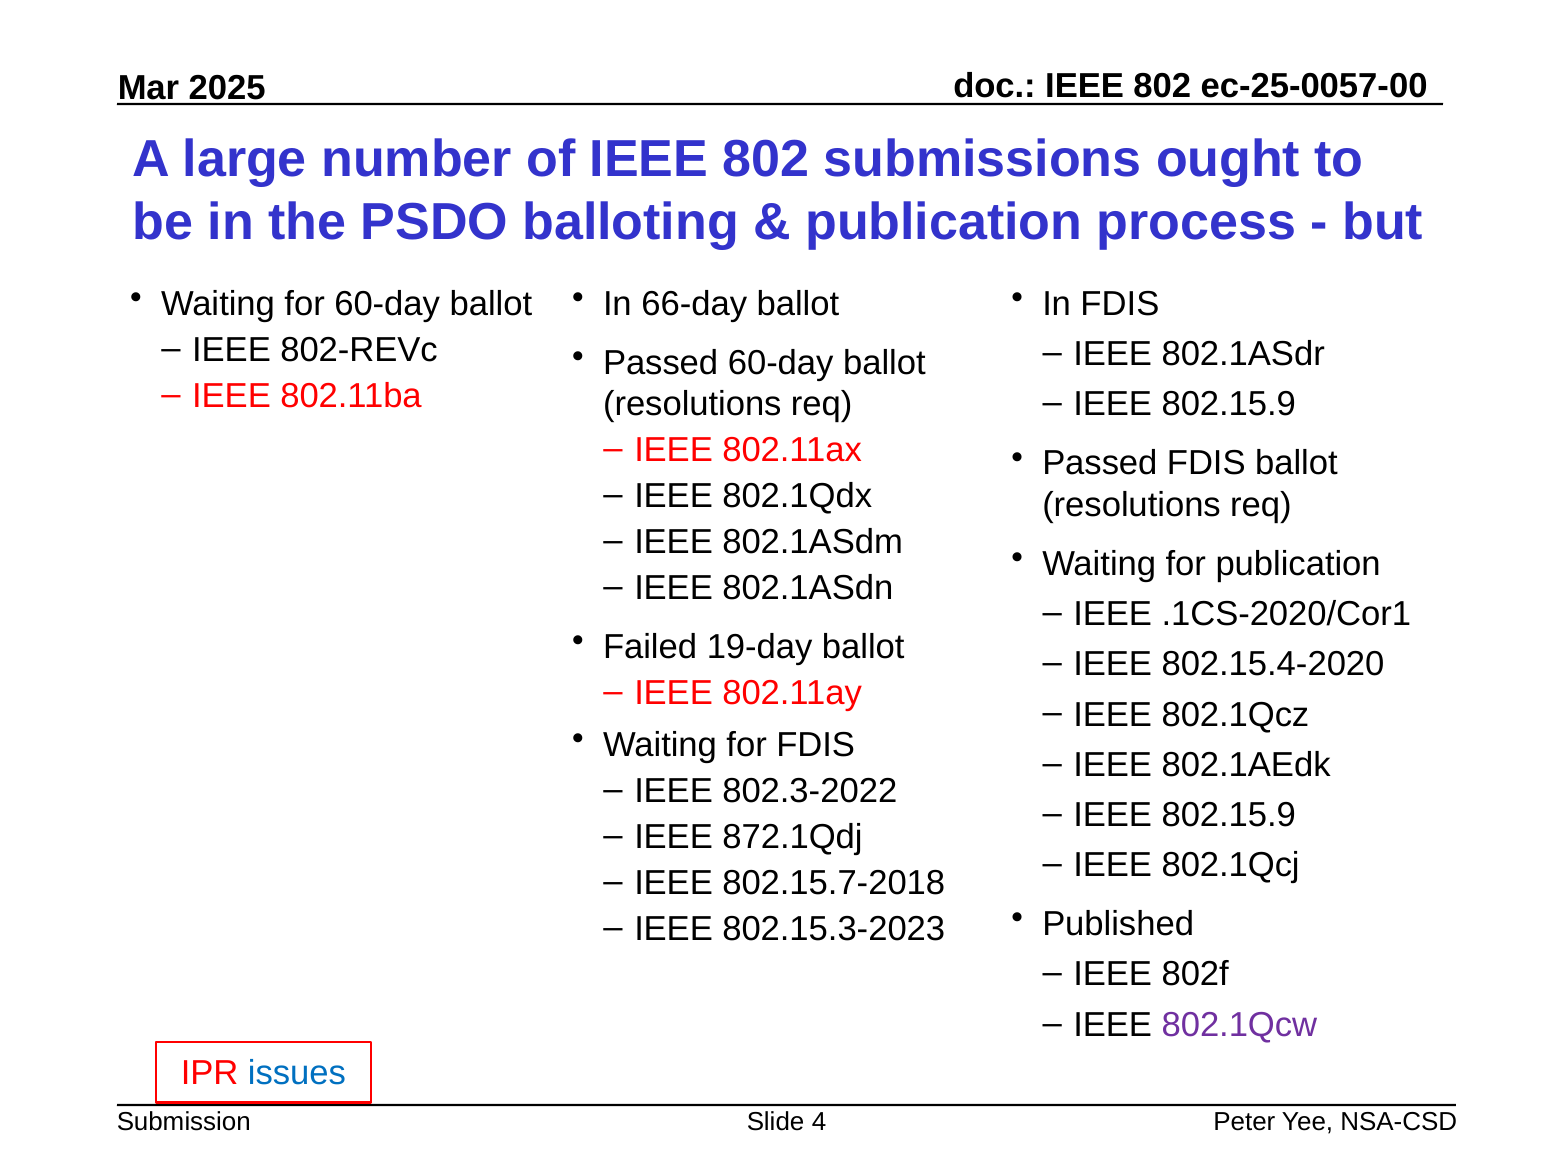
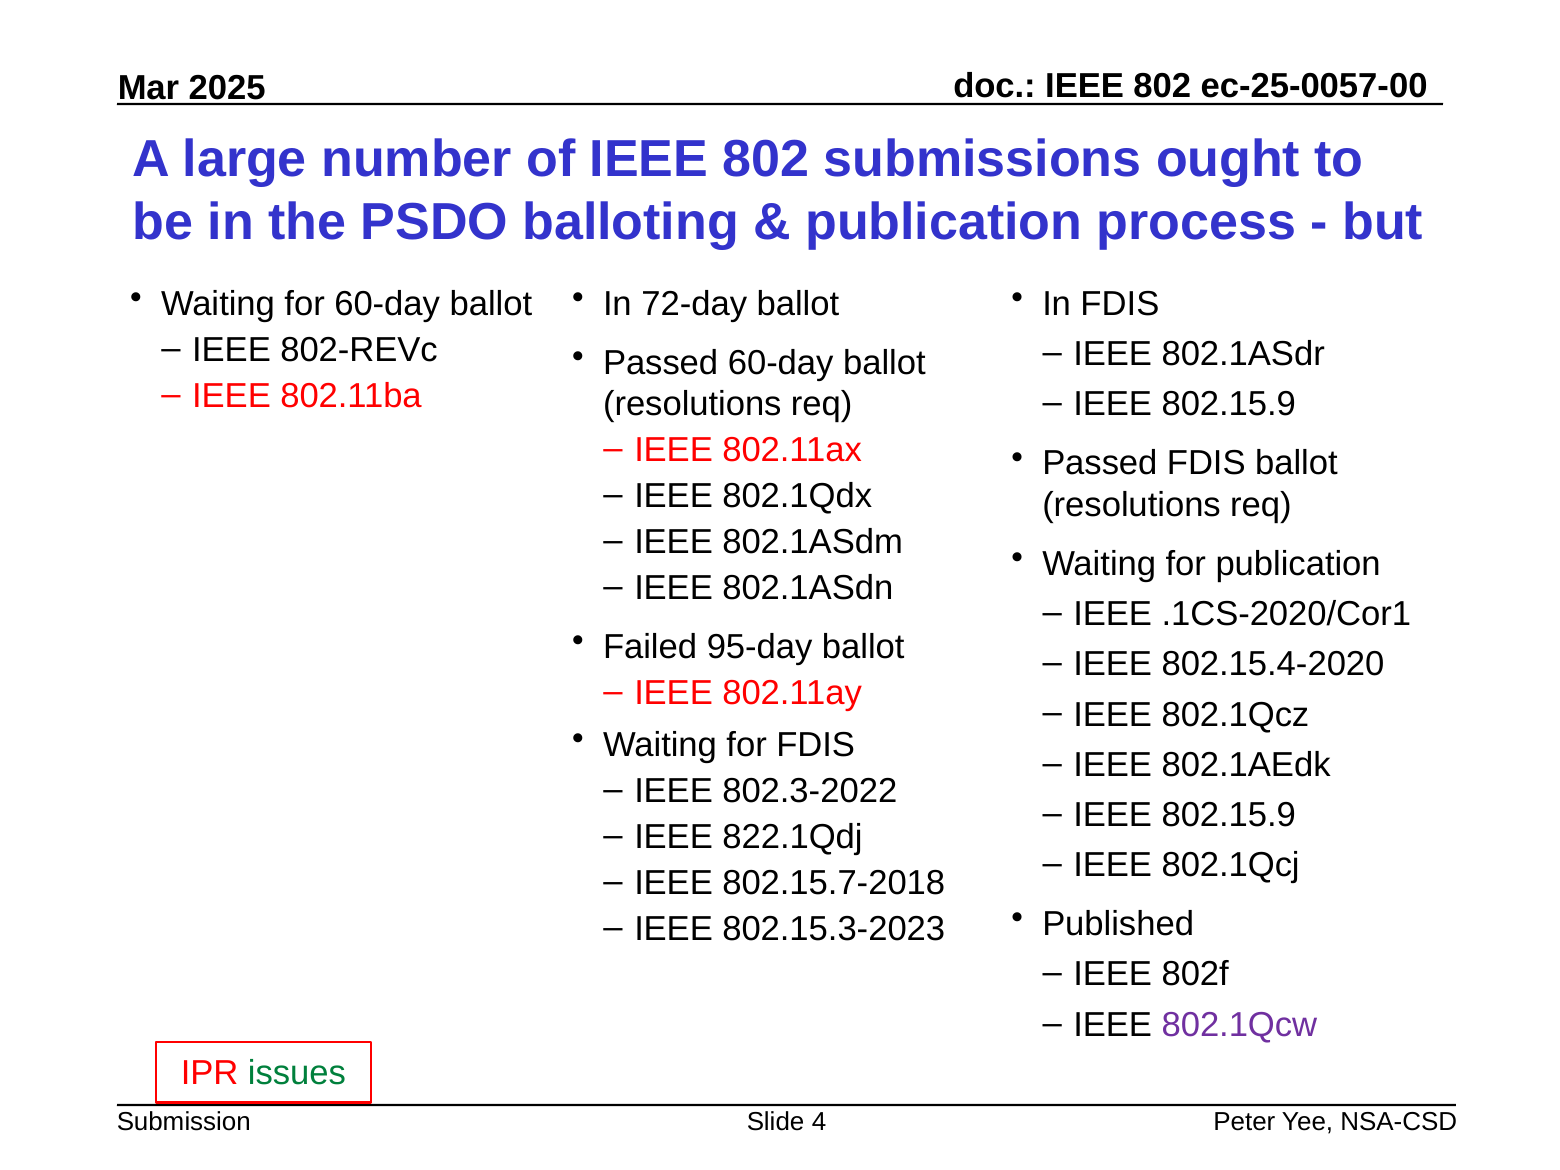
66-day: 66-day -> 72-day (694, 304)
19-day: 19-day -> 95-day (760, 647)
872.1Qdj: 872.1Qdj -> 822.1Qdj (793, 837)
issues colour: blue -> green (297, 1073)
